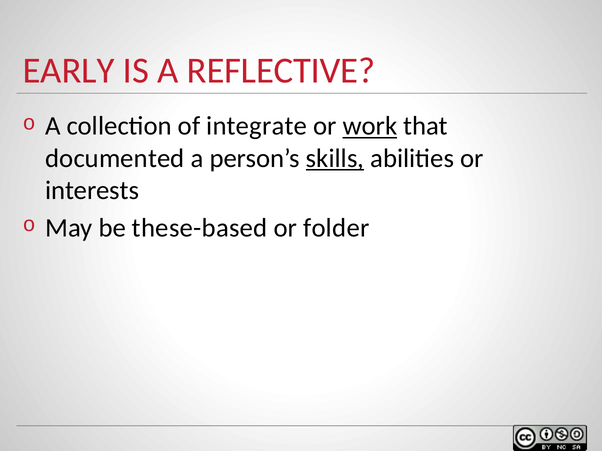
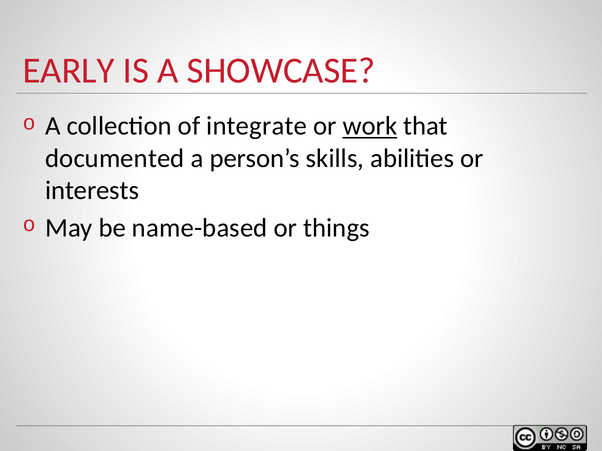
REFLECTIVE: REFLECTIVE -> SHOWCASE (281, 71)
skills underline: present -> none (335, 158)
these-based: these-based -> name-based (200, 228)
folder: folder -> things (336, 228)
